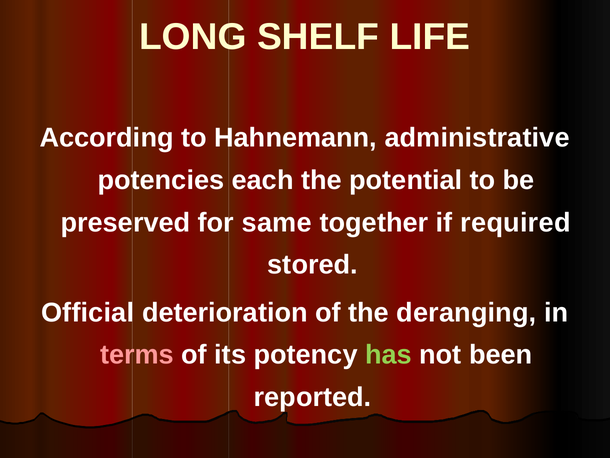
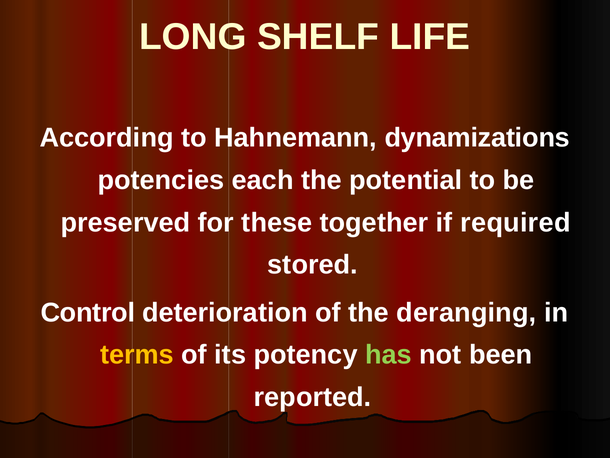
administrative: administrative -> dynamizations (477, 138)
same: same -> these (277, 222)
Official: Official -> Control (88, 312)
terms colour: pink -> yellow (137, 355)
